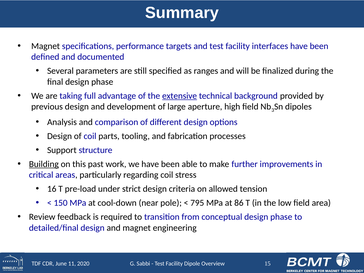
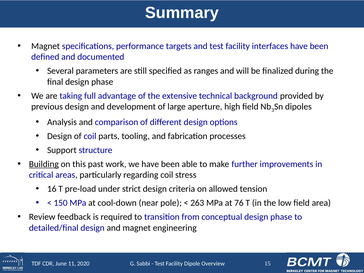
extensive underline: present -> none (180, 96)
795: 795 -> 263 (197, 203)
86: 86 -> 76 (239, 203)
